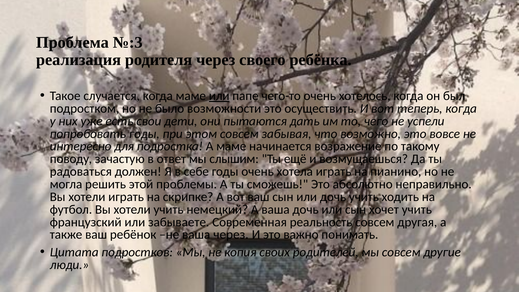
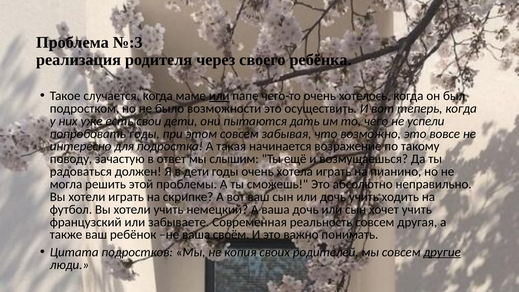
А маме: маме -> такая (231, 146)
в себе: себе -> дети (196, 172)
ваша через: через -> своём (231, 235)
другие underline: none -> present (442, 252)
